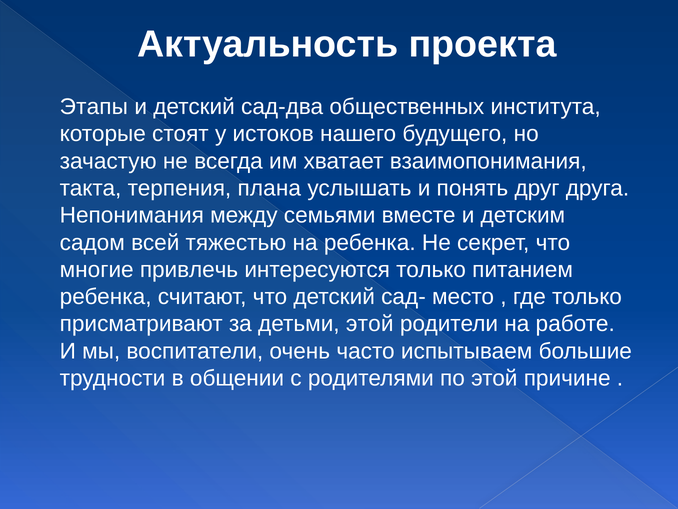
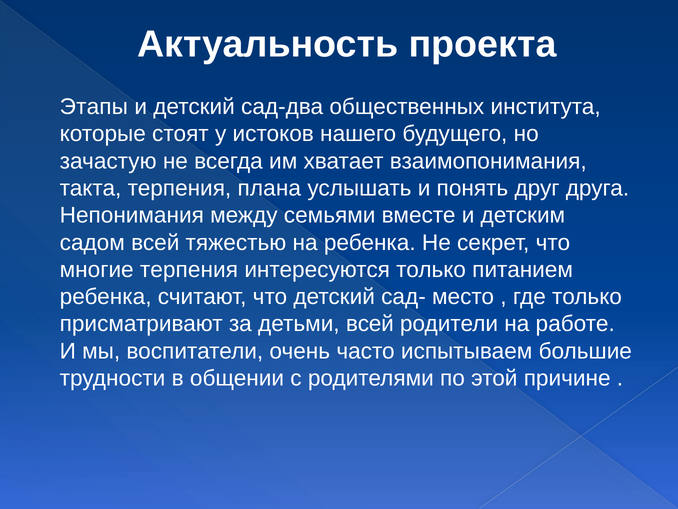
многие привлечь: привлечь -> терпения (189, 269)
детьми этой: этой -> всей (370, 324)
